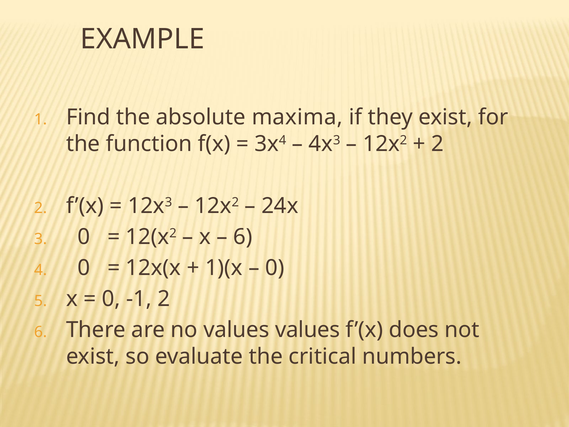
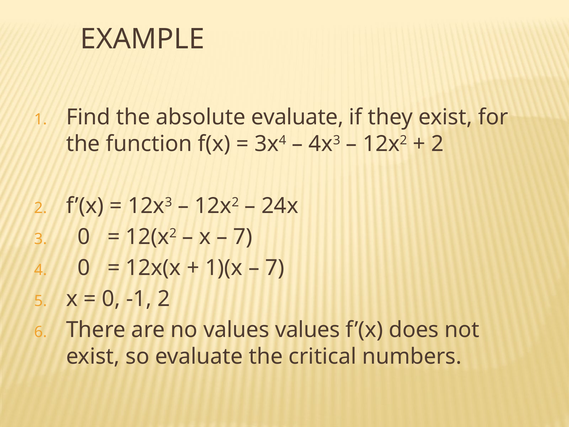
absolute maxima: maxima -> evaluate (297, 117)
6: 6 -> 7 (243, 237)
0: 0 -> 7 (275, 268)
